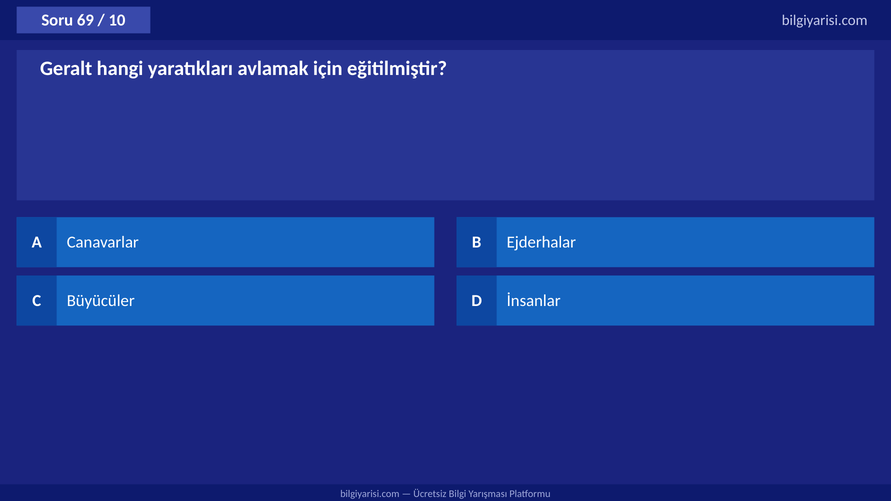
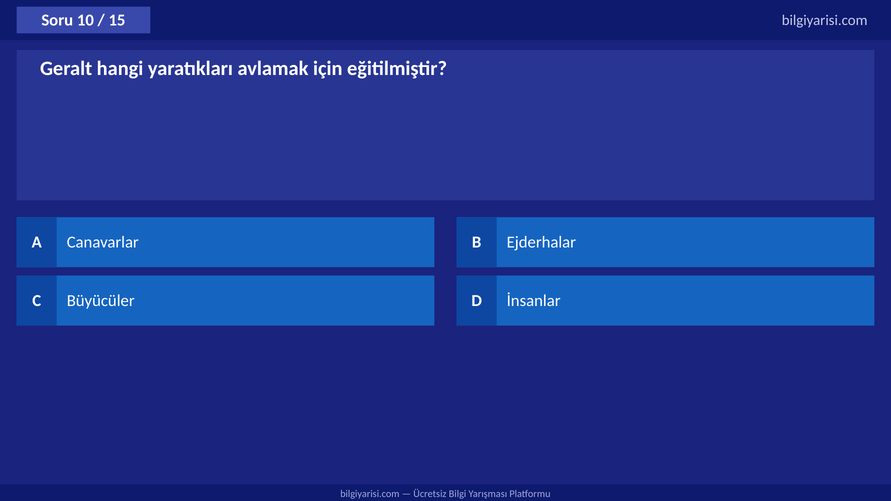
69: 69 -> 10 (85, 20)
10: 10 -> 15 (117, 20)
